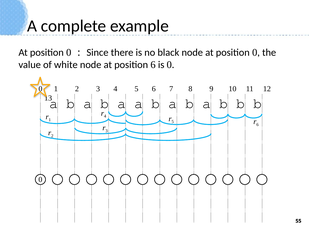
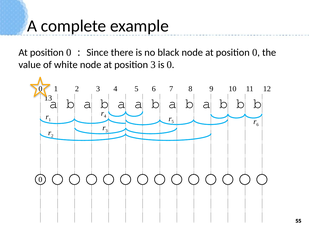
position 6: 6 -> 3 (153, 65)
